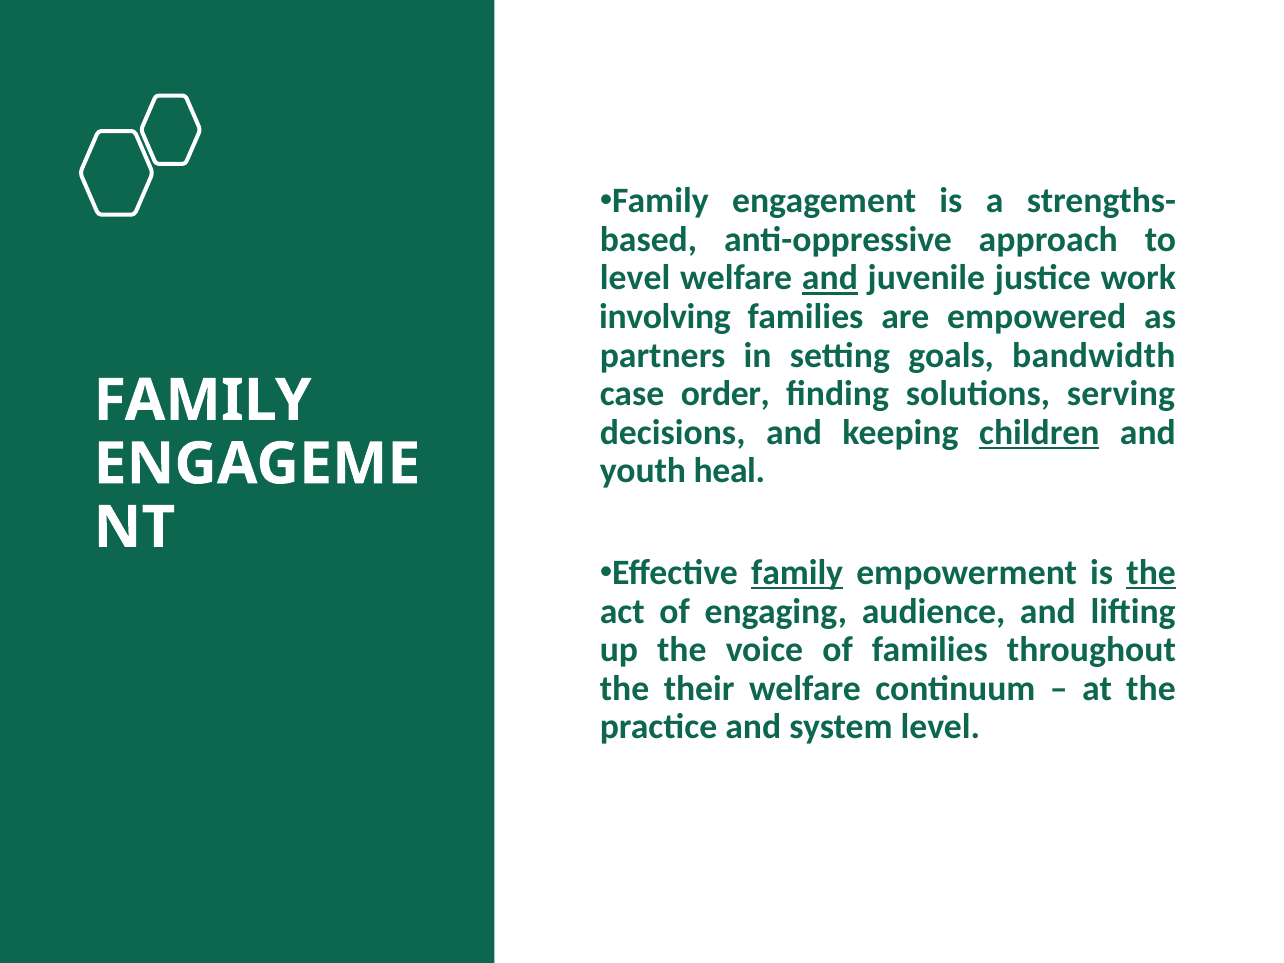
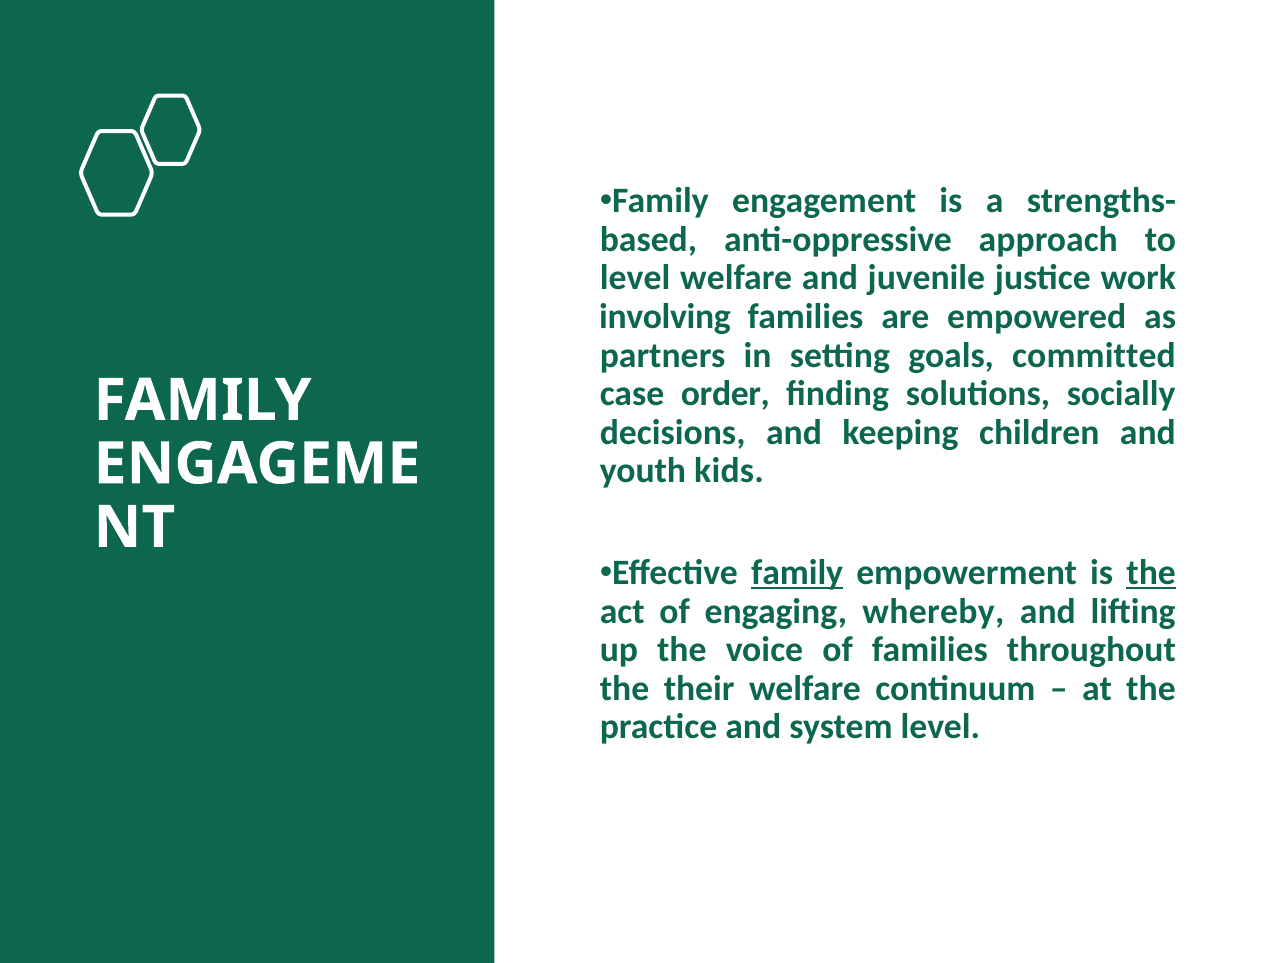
and underline: present -> none (830, 278)
bandwidth: bandwidth -> committed (1094, 355)
serving: serving -> socially (1121, 394)
children underline: present -> none (1039, 432)
heal: heal -> kids (729, 471)
audience: audience -> whereby (933, 611)
